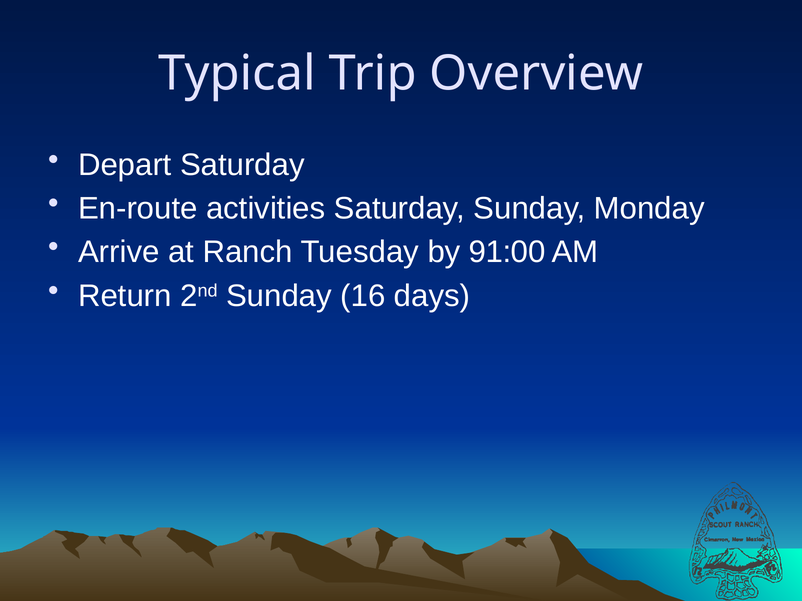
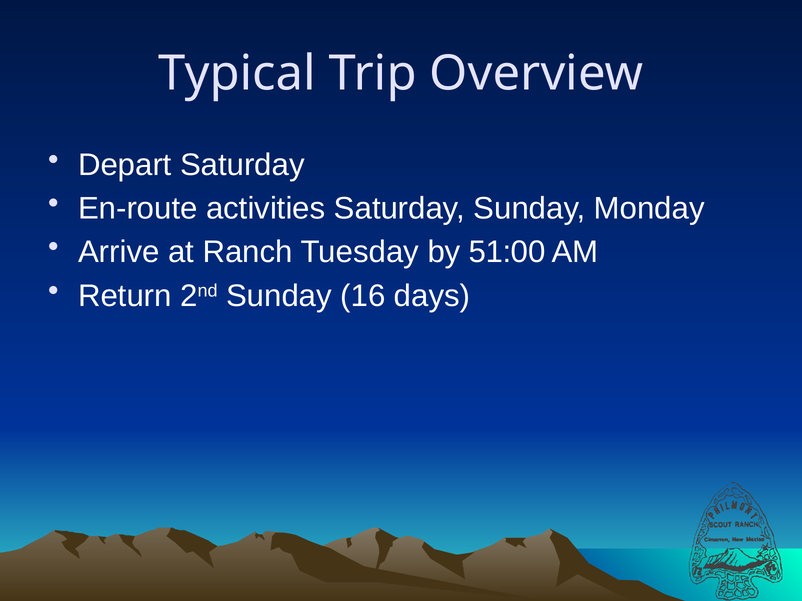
91:00: 91:00 -> 51:00 (507, 252)
